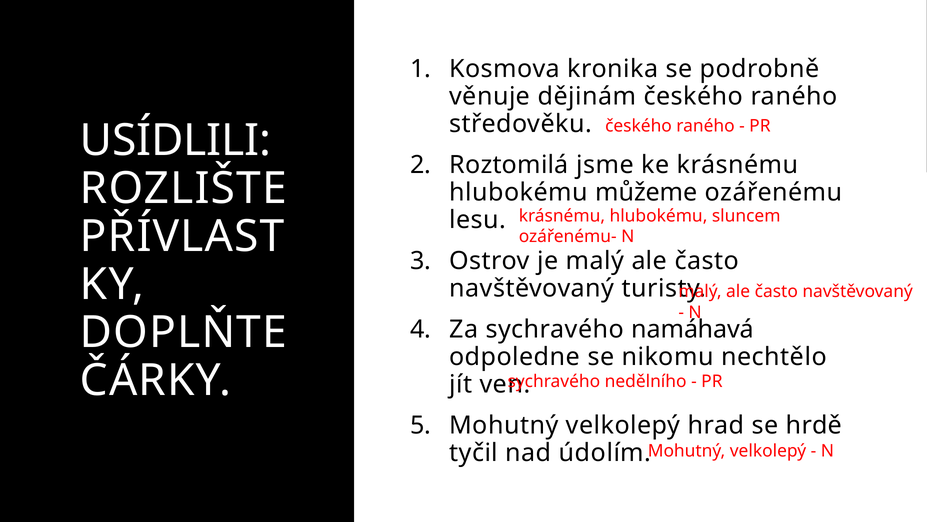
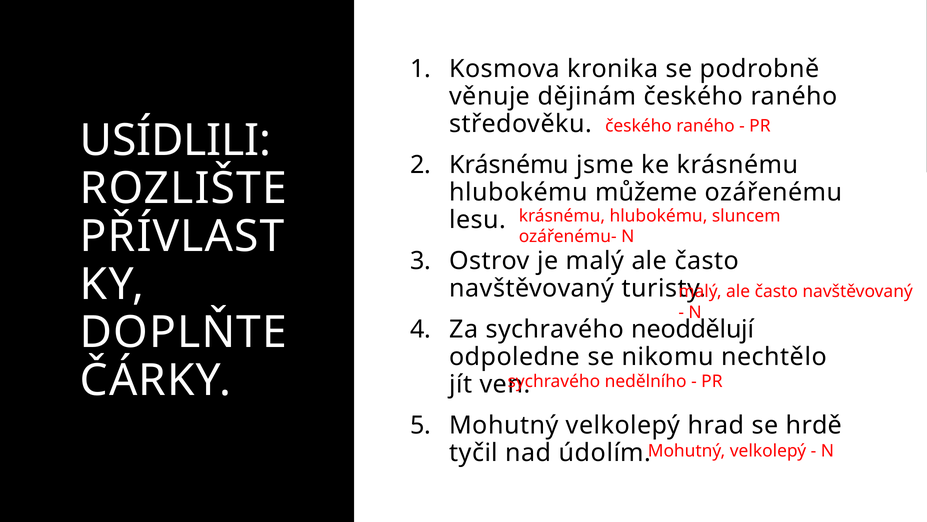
Roztomilá: Roztomilá -> Krásnému (509, 165)
namáhavá: namáhavá -> neoddělují (693, 329)
